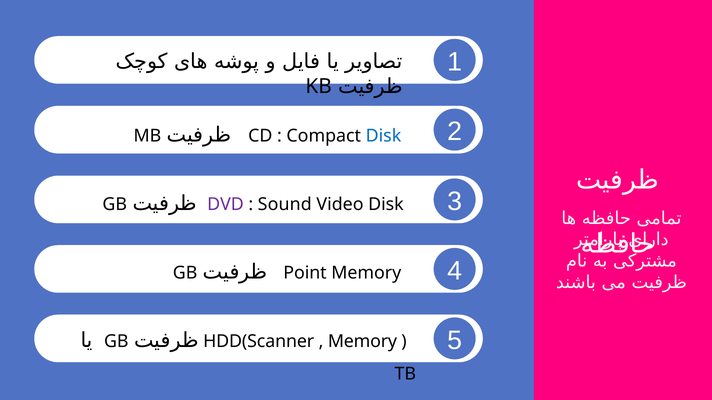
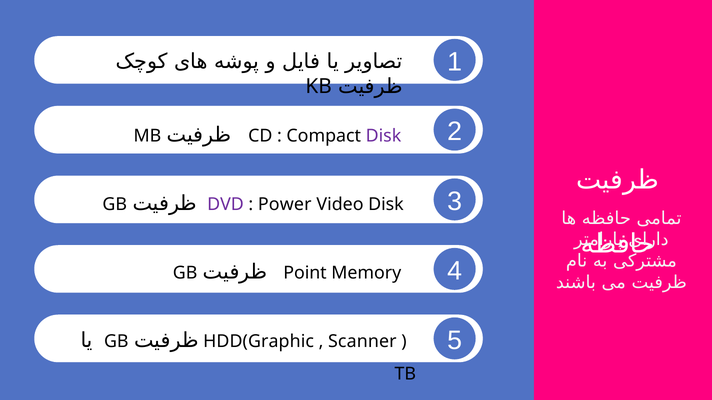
Disk colour: blue -> purple (383, 136)
Sound: Sound -> Power (285, 204)
HDD(Scanner: HDD(Scanner -> HDD(Graphic (259, 342)
Memory: Memory -> Scanner (362, 342)
